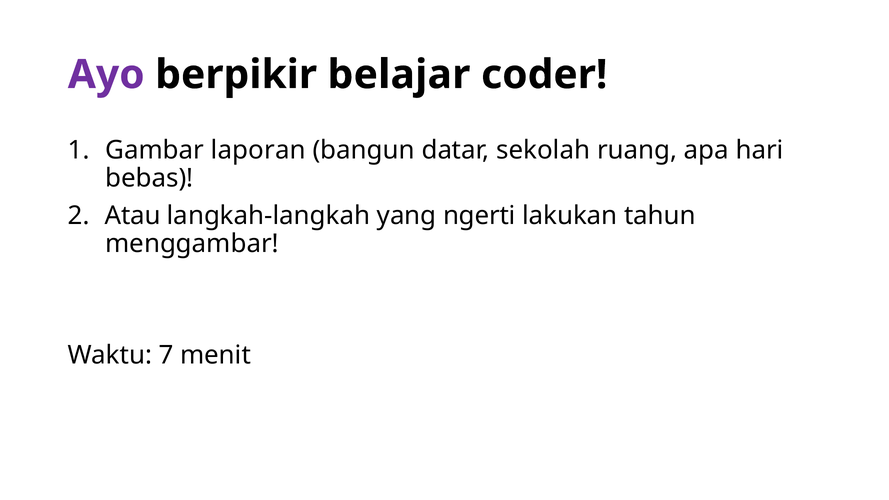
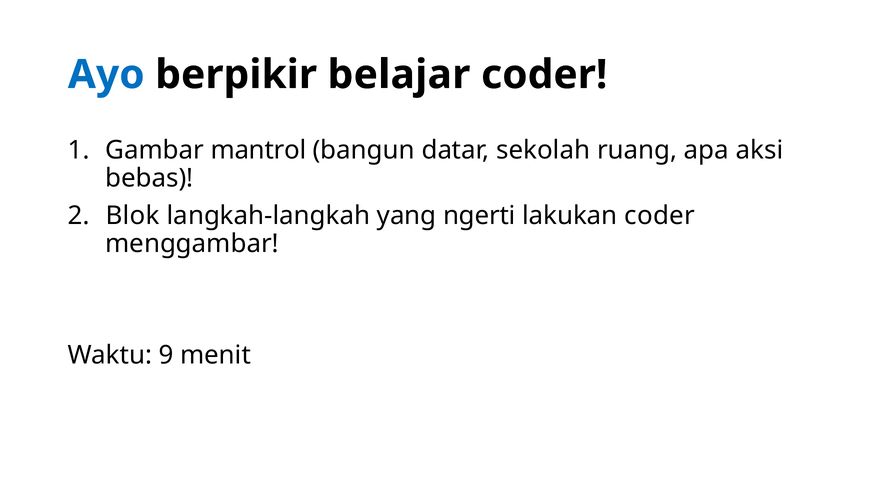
Ayo colour: purple -> blue (106, 75)
laporan: laporan -> mantrol (258, 150)
hari: hari -> aksi (760, 150)
Atau: Atau -> Blok (133, 216)
lakukan tahun: tahun -> coder (660, 216)
7: 7 -> 9 (166, 355)
